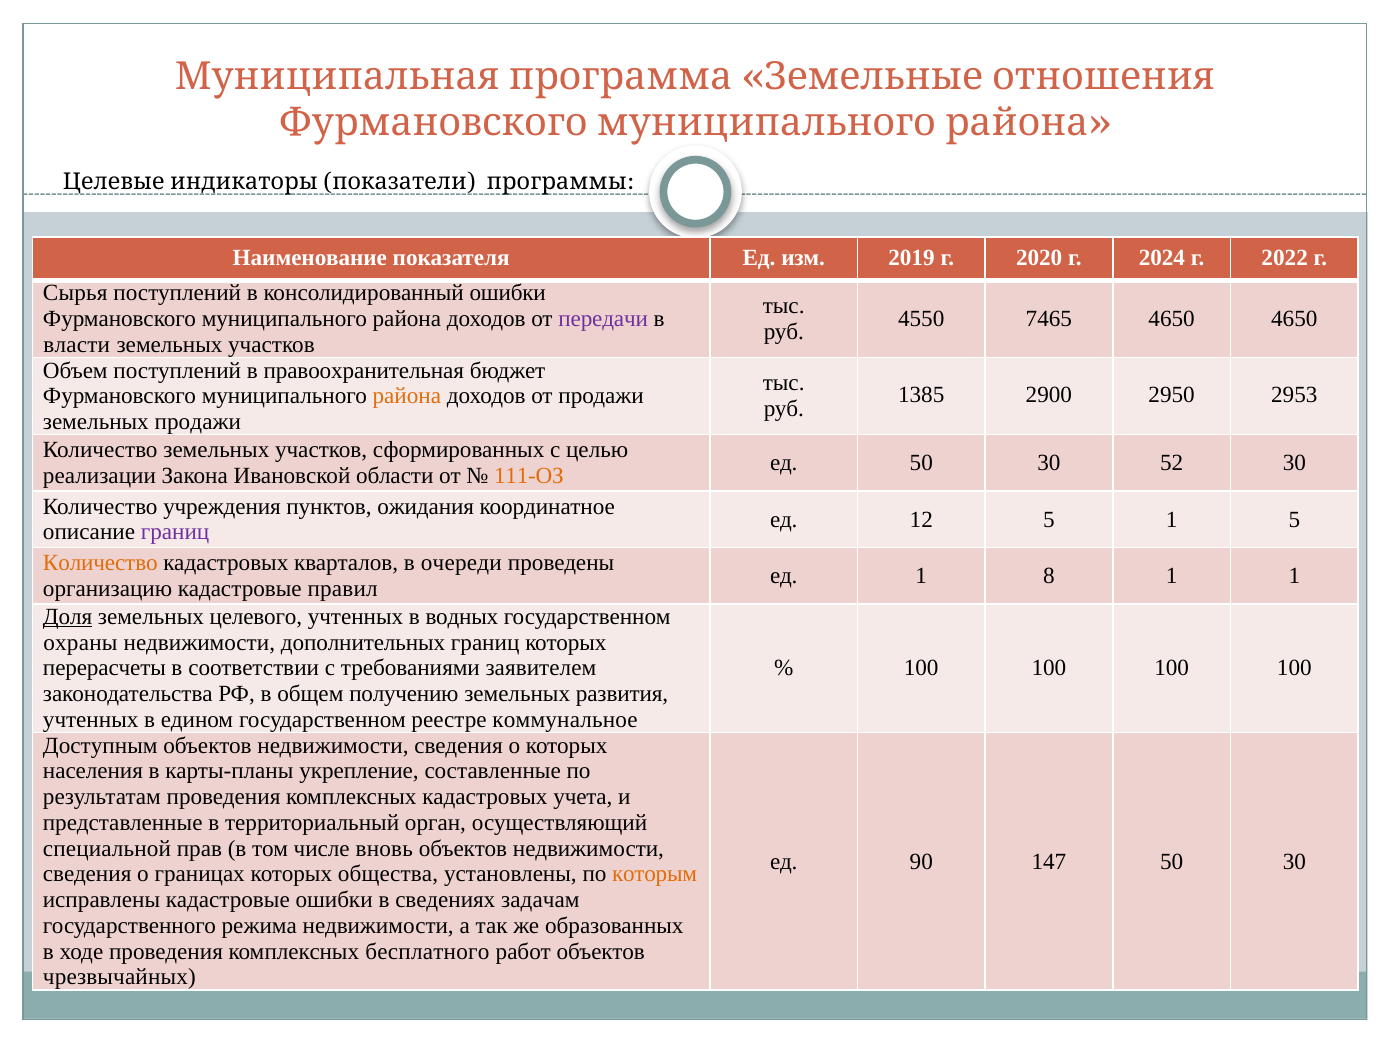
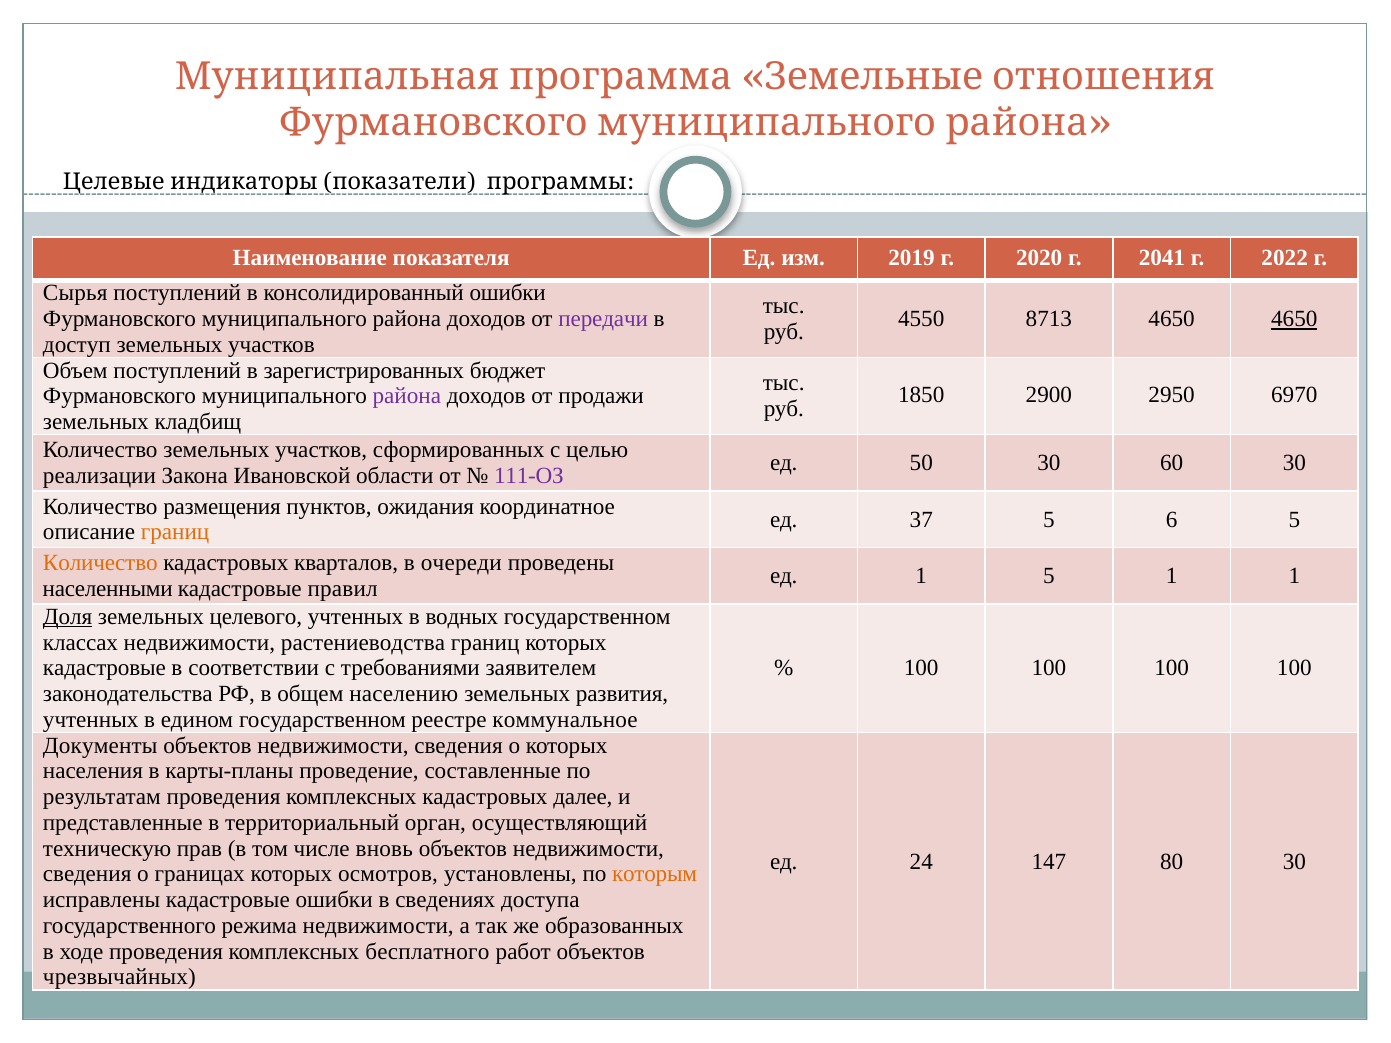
2024: 2024 -> 2041 (1162, 258)
7465: 7465 -> 8713 (1049, 319)
4650 underline: none -> present (1294, 319)
власти: власти -> доступ (77, 345)
правоохранительная: правоохранительная -> зарегистрированных (364, 370)
1385: 1385 -> 1850 (921, 395)
2953: 2953 -> 6970 (1294, 395)
района colour: orange -> purple (407, 396)
земельных продажи: продажи -> кладбищ (198, 422)
52: 52 -> 60 (1172, 463)
111-ОЗ colour: orange -> purple (529, 476)
учреждения: учреждения -> размещения (222, 507)
12: 12 -> 37 (921, 520)
5 1: 1 -> 6 (1172, 520)
границ colour: purple -> orange (175, 532)
1 8: 8 -> 5 (1049, 576)
организацию: организацию -> населенными (108, 589)
охраны: охраны -> классах (81, 643)
дополнительных: дополнительных -> растениеводства (363, 643)
перерасчеты: перерасчеты -> кадастровые (104, 668)
получению: получению -> населению (404, 694)
Доступным: Доступным -> Документы (100, 746)
укрепление: укрепление -> проведение (359, 771)
учета: учета -> далее (583, 797)
специальной: специальной -> техническую (107, 849)
90: 90 -> 24 (921, 862)
147 50: 50 -> 80 (1172, 862)
общества: общества -> осмотров (388, 874)
задачам: задачам -> доступа (540, 900)
